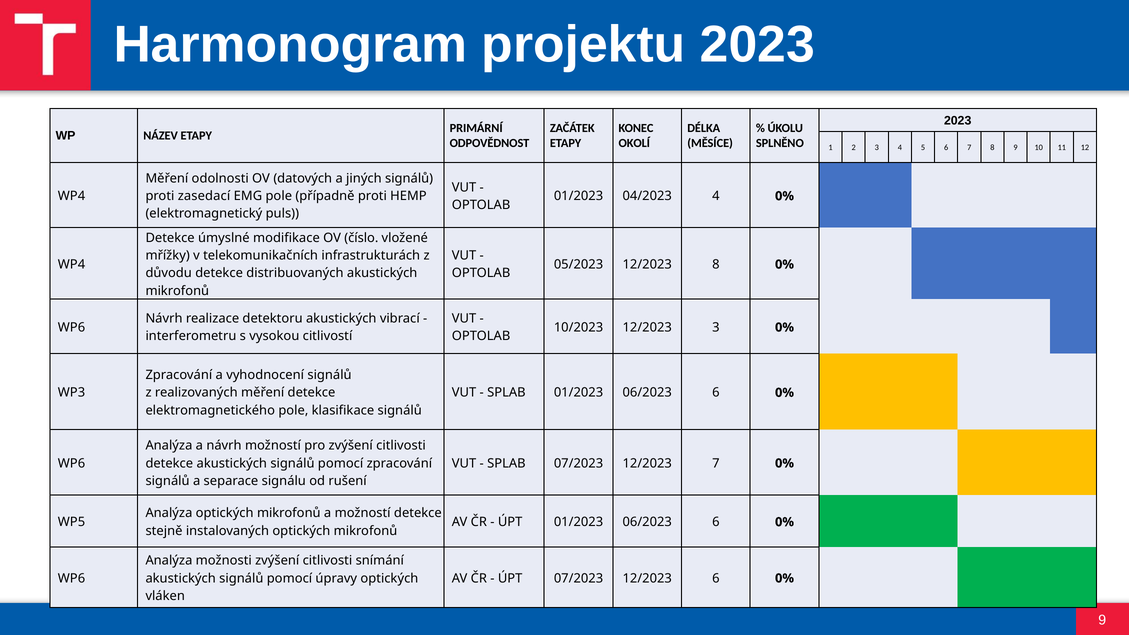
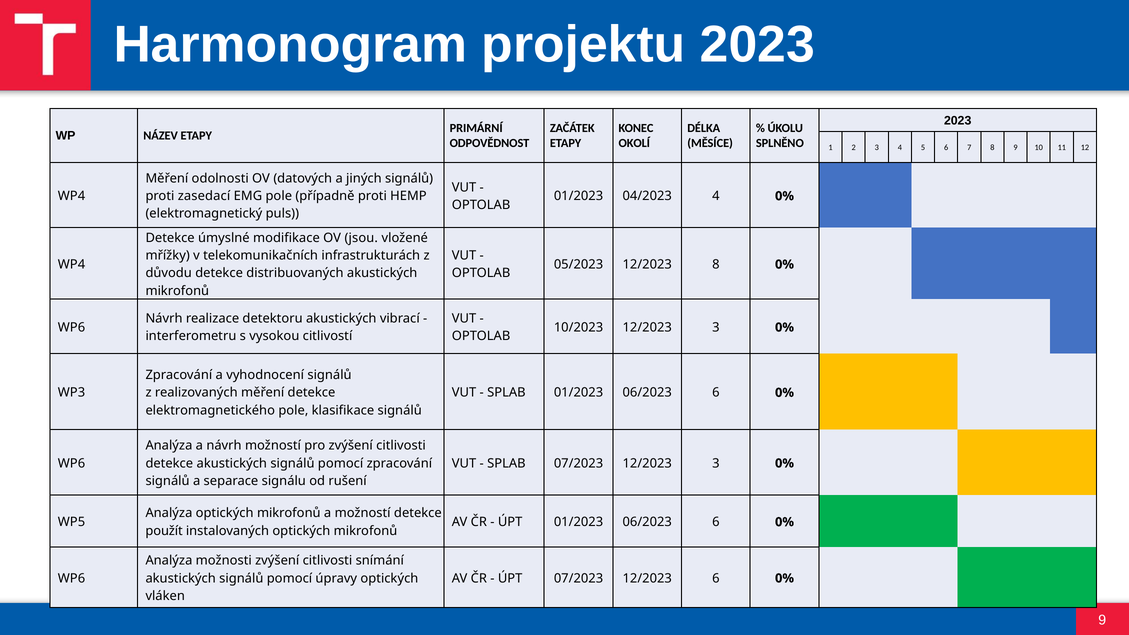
číslo: číslo -> jsou (361, 238)
07/2023 12/2023 7: 7 -> 3 (716, 463)
stejně: stejně -> použít (164, 531)
